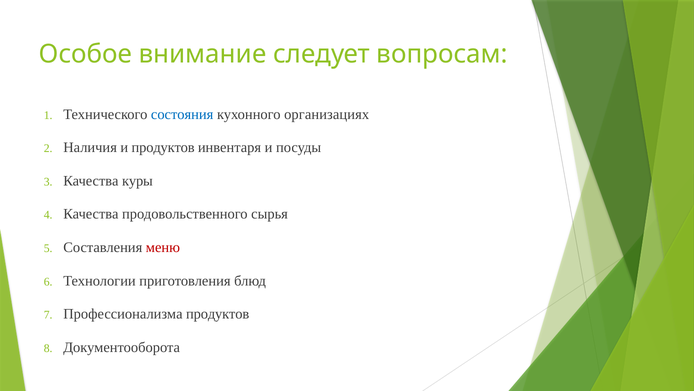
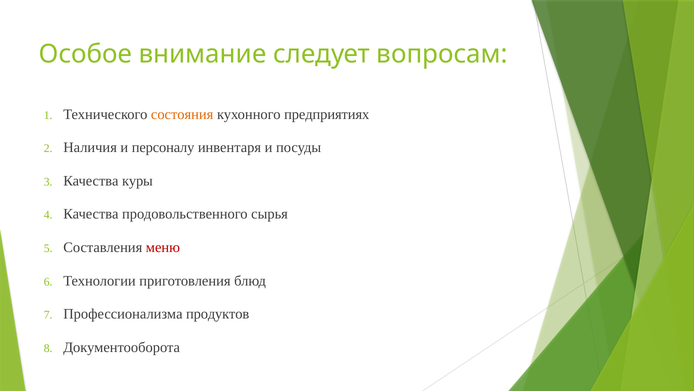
состояния colour: blue -> orange (182, 114)
организациях: организациях -> предприятиях (327, 114)
и продуктов: продуктов -> персоналу (163, 147)
